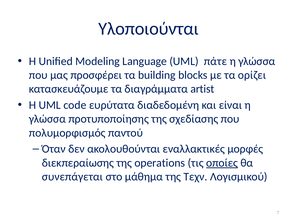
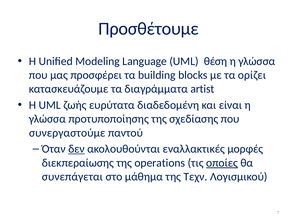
Υλοποιούνται: Υλοποιούνται -> Προσθέτουμε (149, 29)
πάτε: πάτε -> θέση (216, 61)
code: code -> ζωής (75, 105)
πολυμορφισμός: πολυμορφισμός -> συνεργαστούμε (67, 133)
δεν underline: none -> present (77, 149)
